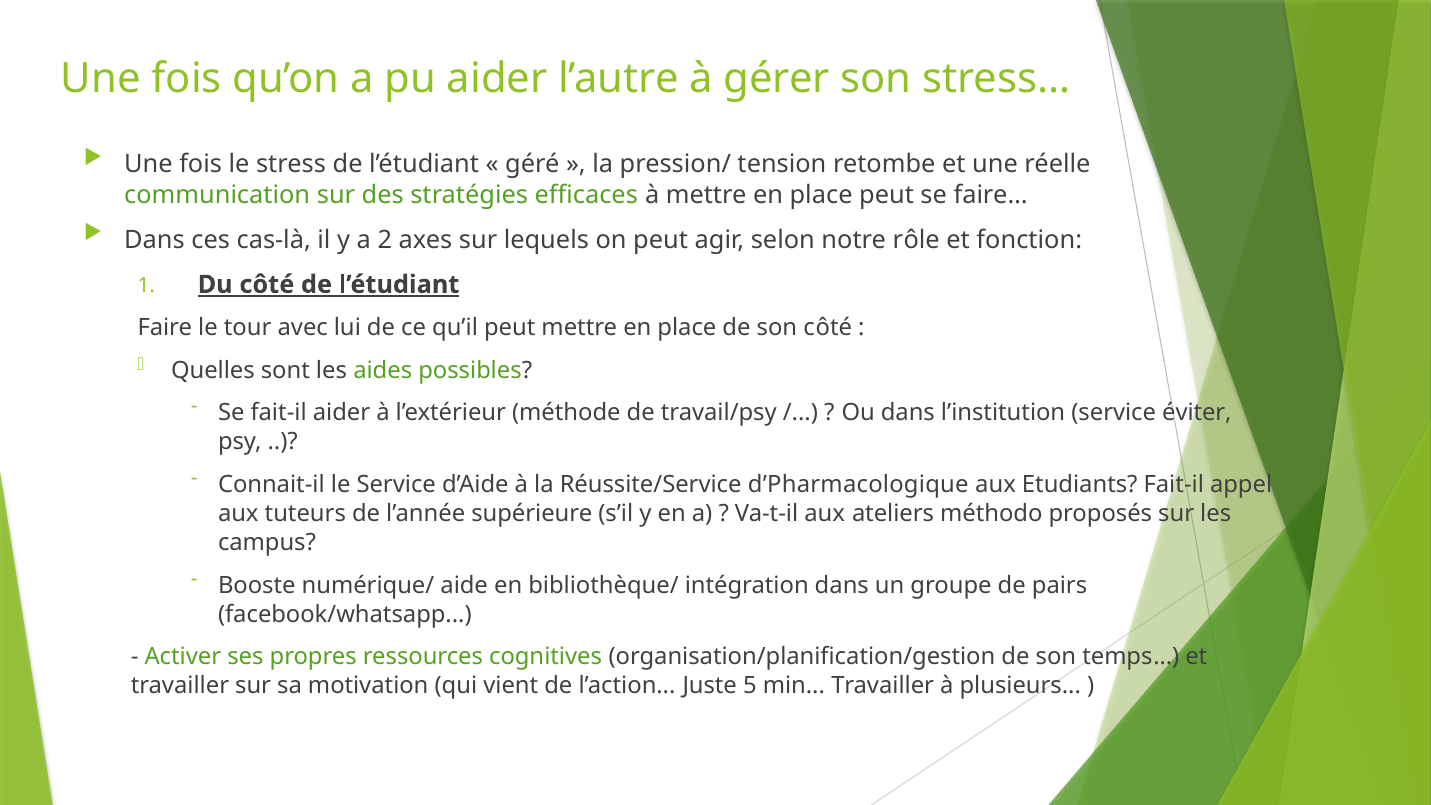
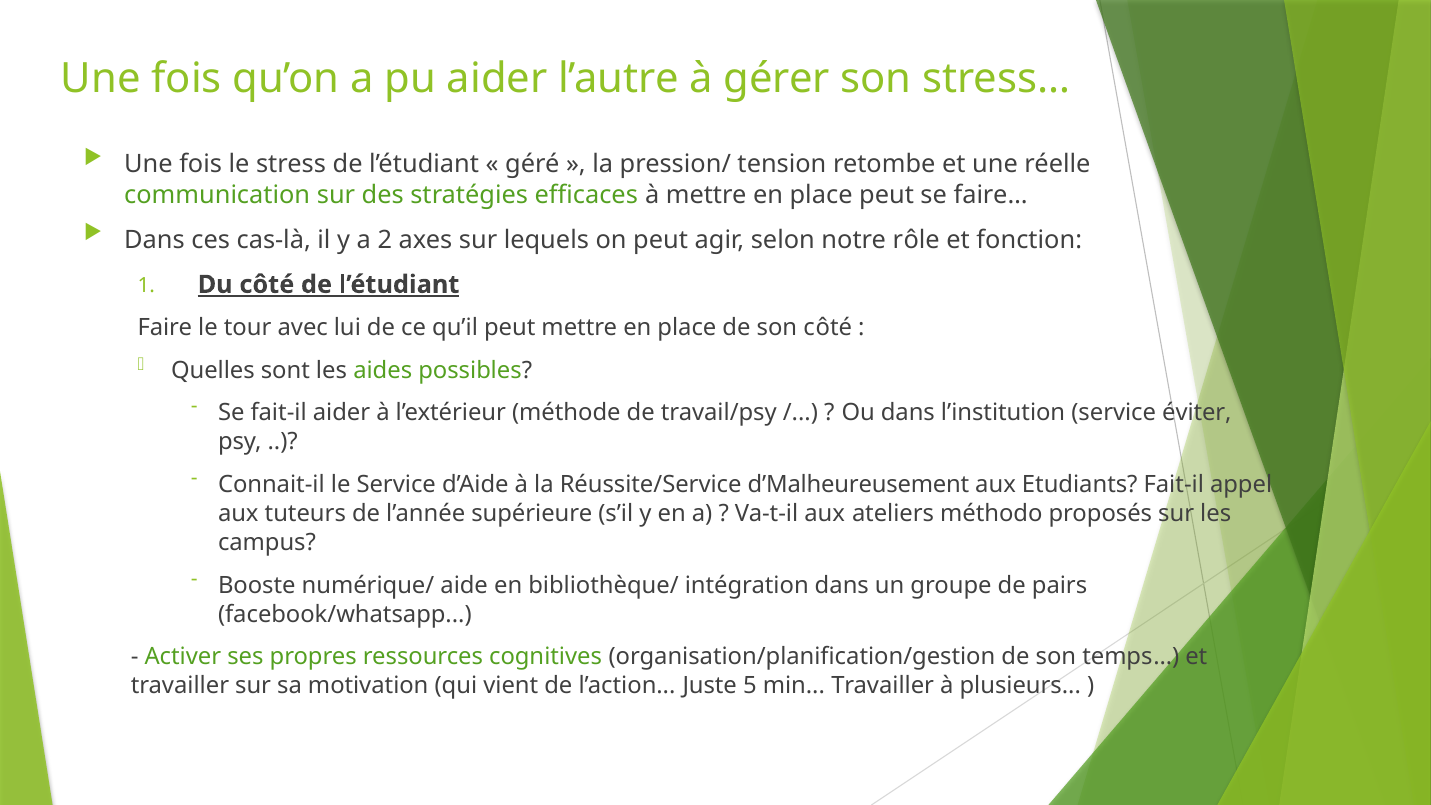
d’Pharmacologique: d’Pharmacologique -> d’Malheureusement (858, 484)
